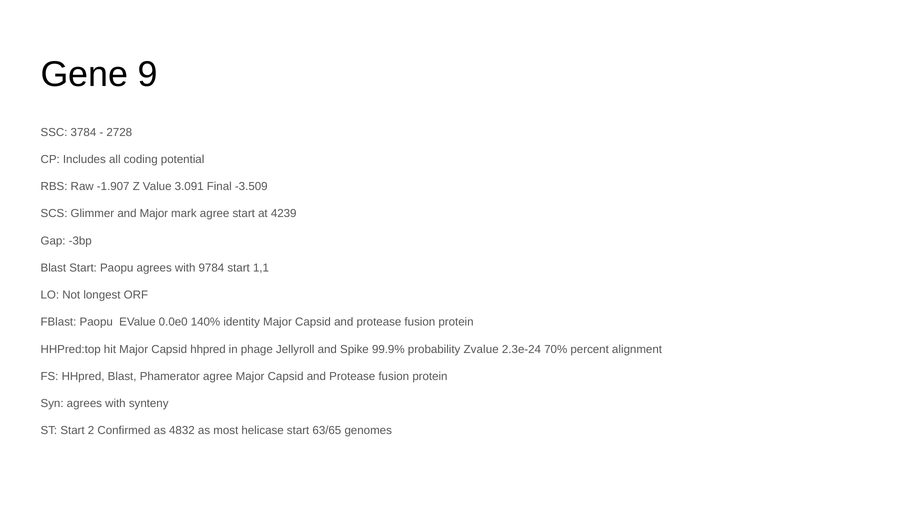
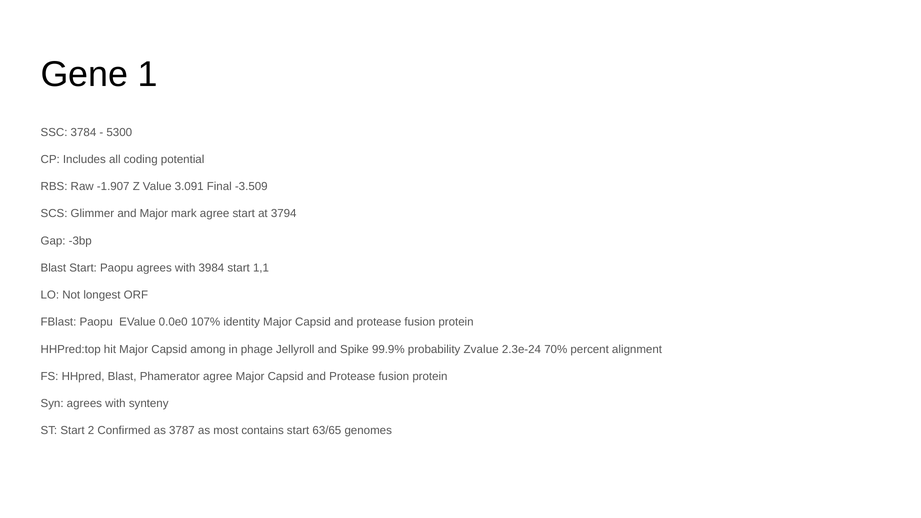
9: 9 -> 1 (148, 75)
2728: 2728 -> 5300 (119, 132)
4239: 4239 -> 3794 (284, 214)
9784: 9784 -> 3984 (211, 268)
140%: 140% -> 107% (206, 322)
Capsid hhpred: hhpred -> among (208, 349)
4832: 4832 -> 3787 (182, 431)
helicase: helicase -> contains (263, 431)
